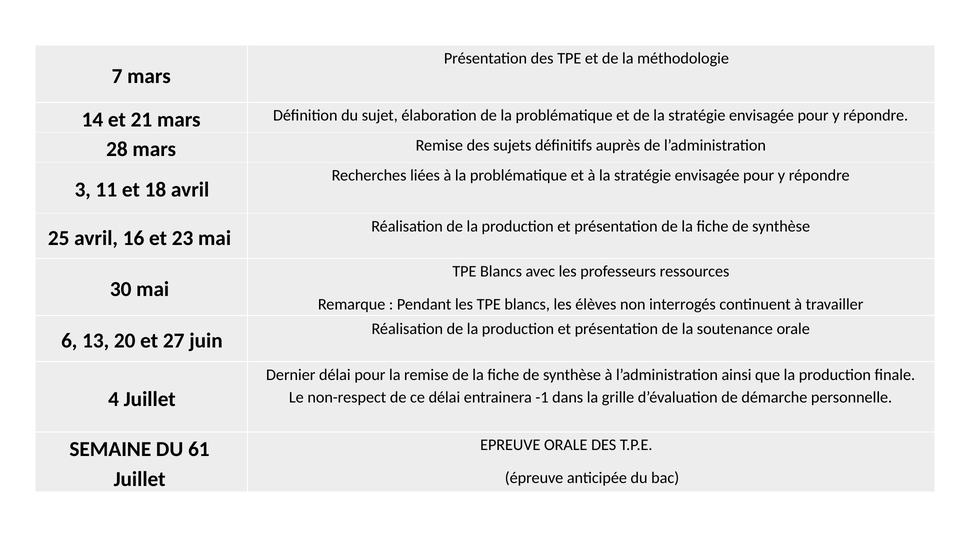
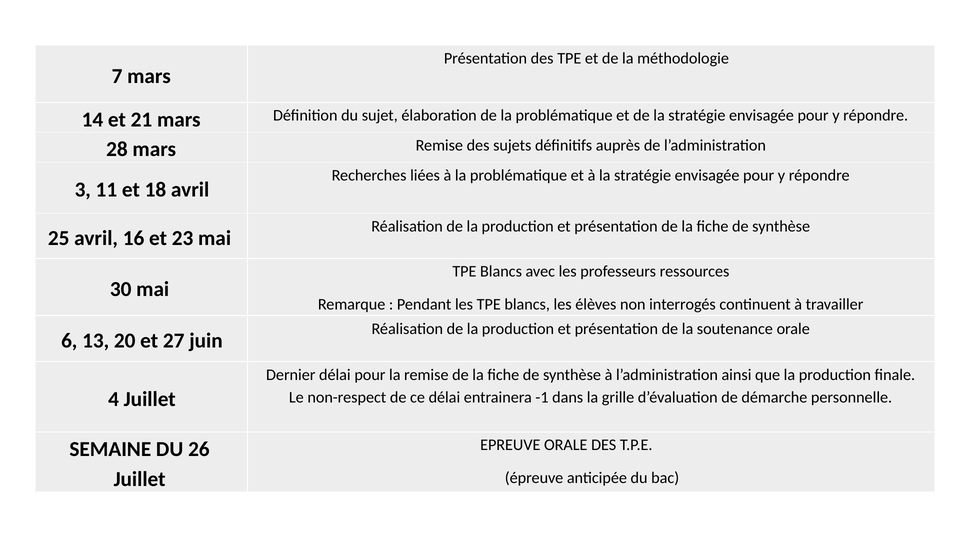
61: 61 -> 26 (199, 449)
